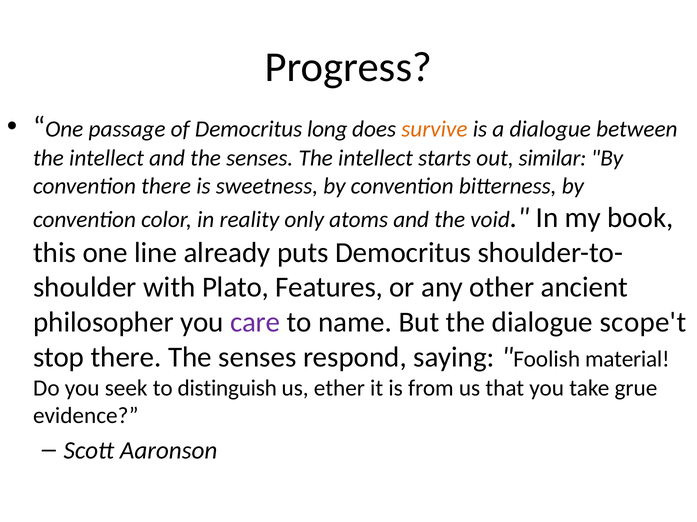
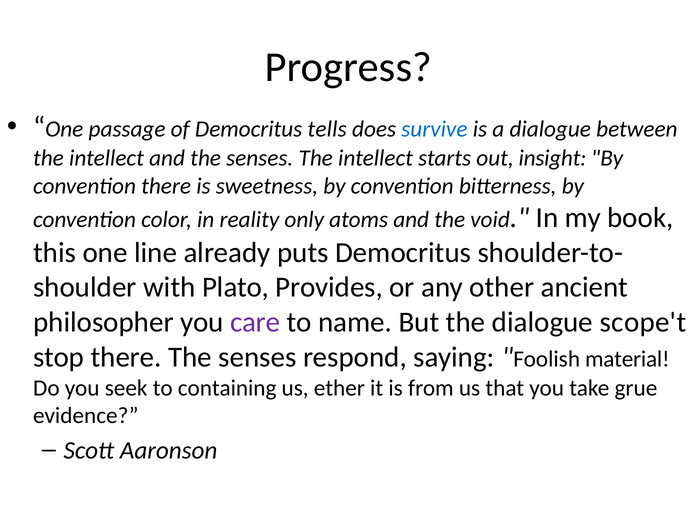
long: long -> tells (327, 129)
survive colour: orange -> blue (434, 129)
similar: similar -> insight (553, 158)
Features: Features -> Provides (329, 288)
distinguish: distinguish -> containing (227, 388)
